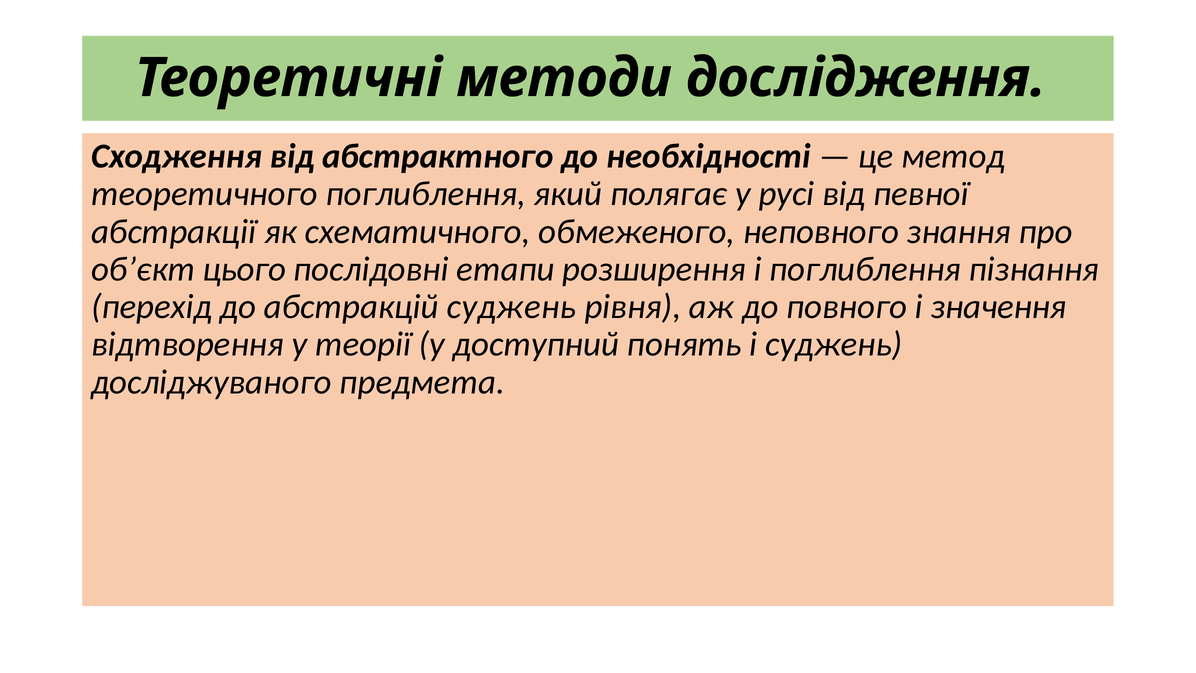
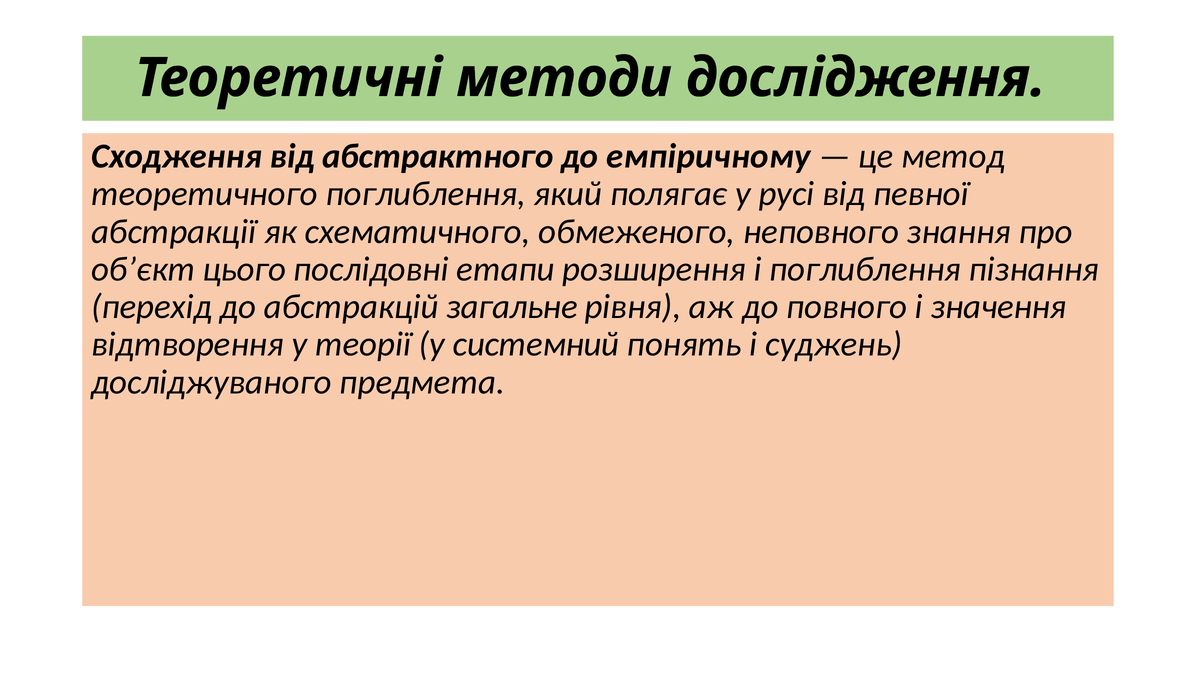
необхідності: необхідності -> емпіричному (708, 156)
абстракцій суджень: суджень -> загальне (512, 307)
доступний: доступний -> системний (536, 344)
